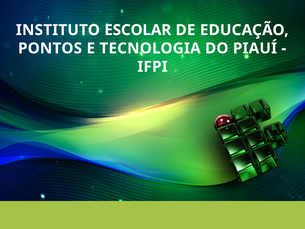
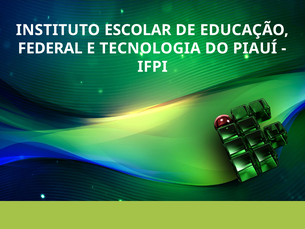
PONTOS: PONTOS -> FEDERAL (50, 48)
